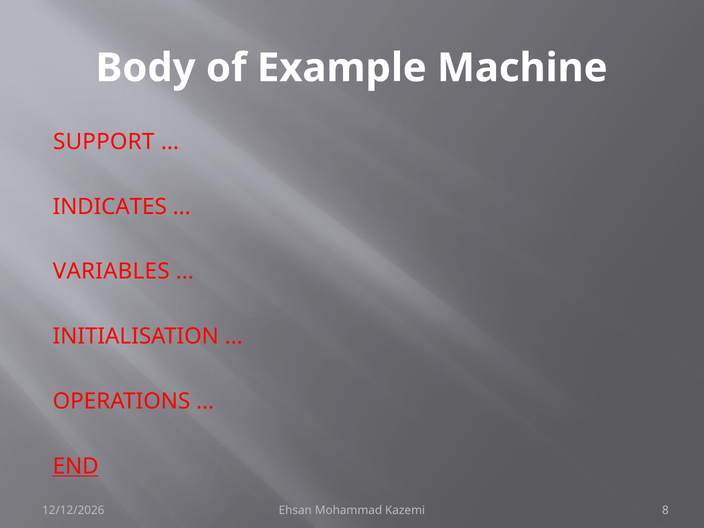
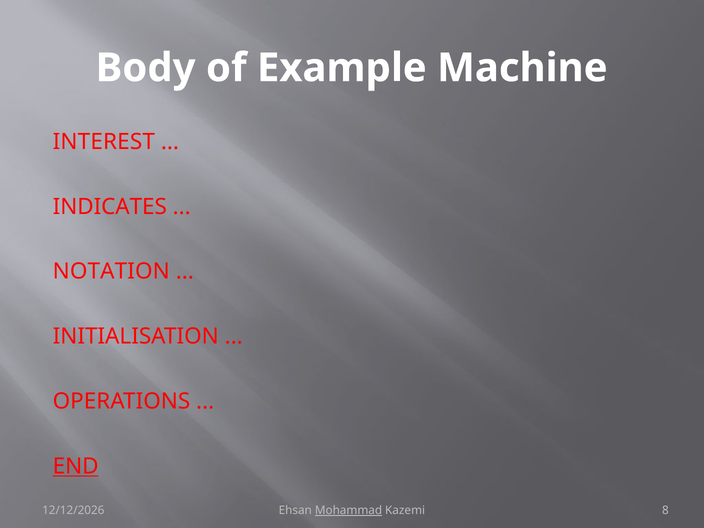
SUPPORT: SUPPORT -> INTEREST (104, 142)
VARIABLES: VARIABLES -> NOTATION (111, 272)
Mohammad underline: none -> present (349, 511)
